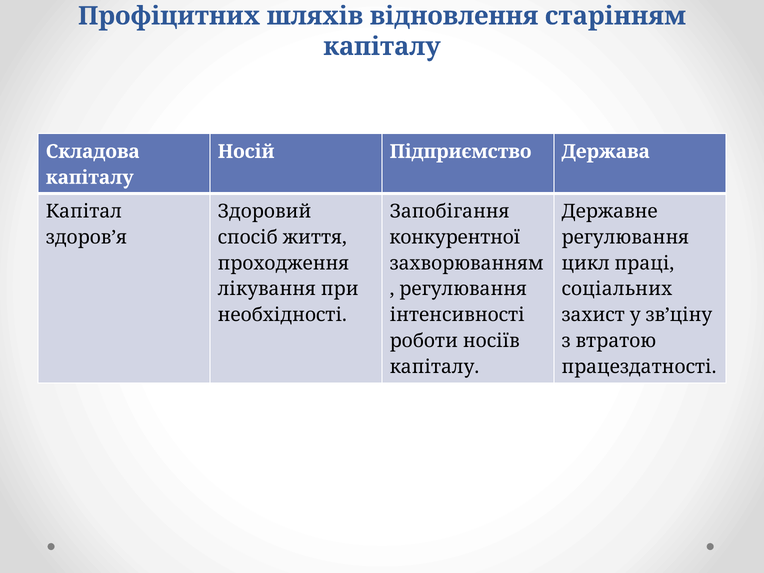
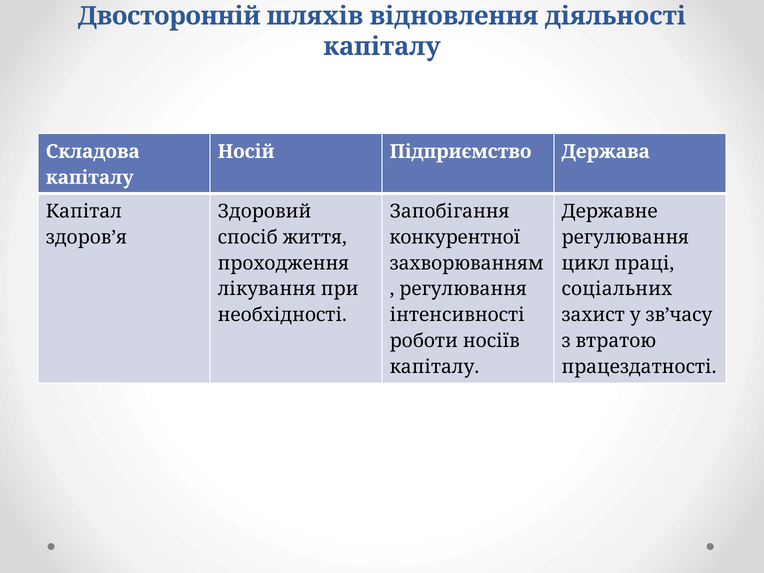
Профіцитних: Профіцитних -> Двосторонній (169, 16)
старінням: старінням -> діяльності (615, 16)
зв’ціну: зв’ціну -> зв’часу (679, 315)
